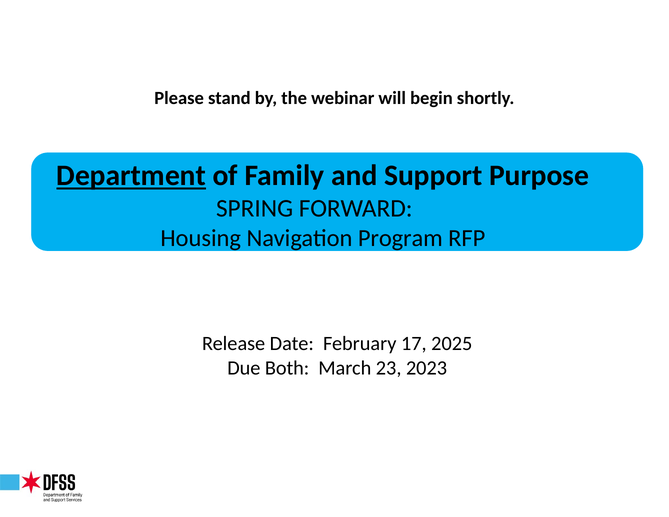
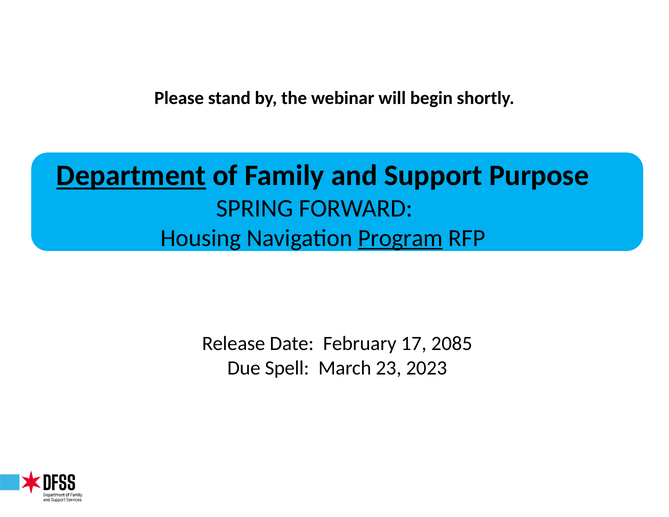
Program underline: none -> present (400, 238)
2025: 2025 -> 2085 (452, 344)
Both: Both -> Spell (287, 368)
